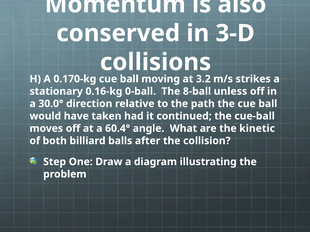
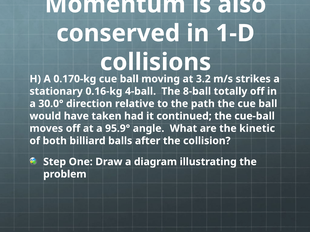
3-D: 3-D -> 1-D (235, 33)
0-ball: 0-ball -> 4-ball (141, 91)
unless: unless -> totally (231, 91)
60.4°: 60.4° -> 95.9° (118, 129)
